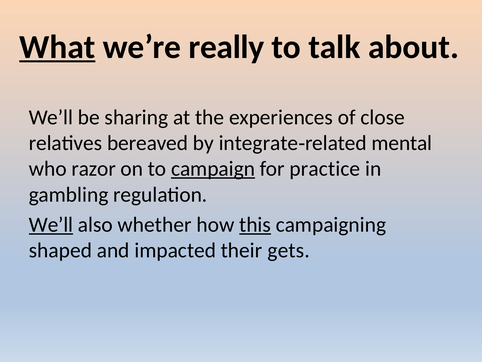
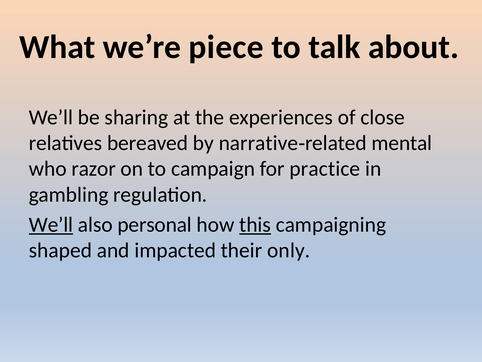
What underline: present -> none (57, 47)
really: really -> piece (226, 47)
integrate: integrate -> narrative (258, 143)
campaign underline: present -> none (213, 169)
whether: whether -> personal (155, 224)
gets: gets -> only (289, 250)
